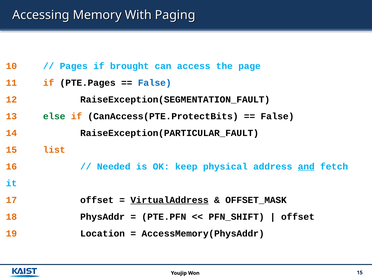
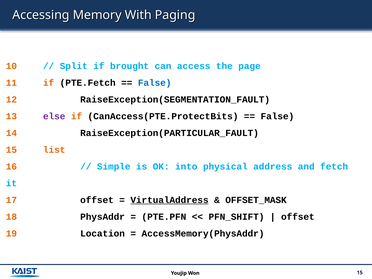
Pages: Pages -> Split (74, 66)
PTE.Pages: PTE.Pages -> PTE.Fetch (88, 83)
else colour: green -> purple (54, 116)
Needed: Needed -> Simple (114, 167)
keep: keep -> into (186, 167)
and underline: present -> none (306, 167)
